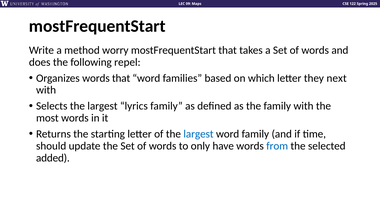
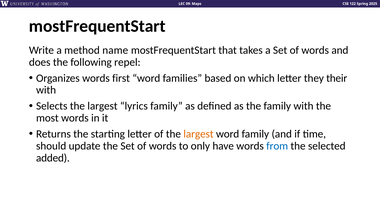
worry: worry -> name (115, 50)
words that: that -> first (121, 78)
next: next -> their (337, 78)
largest colour: blue -> orange (199, 134)
